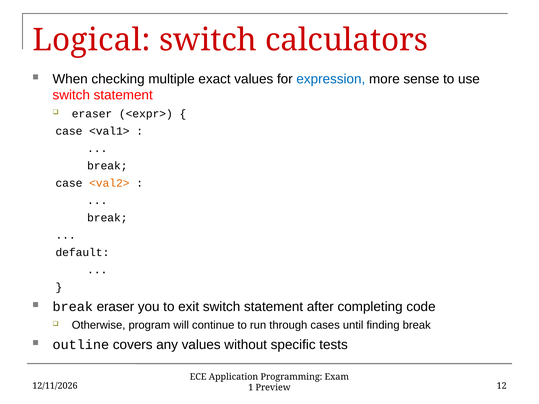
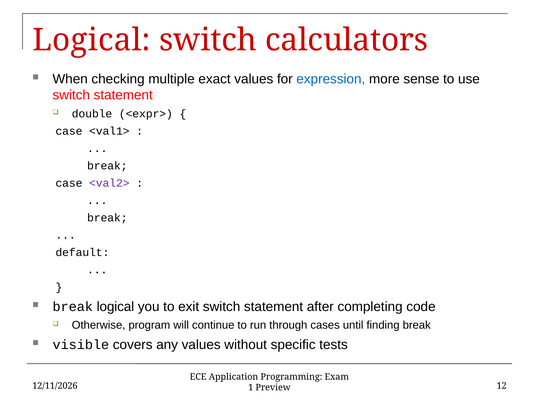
eraser: eraser -> double (92, 114)
<val2> colour: orange -> purple (109, 183)
break eraser: eraser -> logical (115, 307)
outline: outline -> visible (81, 345)
